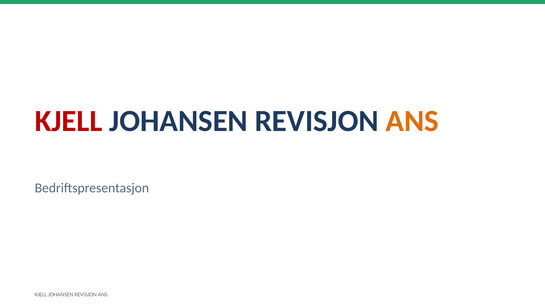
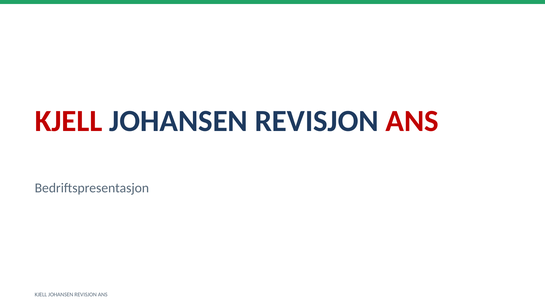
ANS colour: orange -> red (412, 121)
